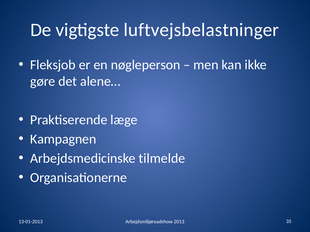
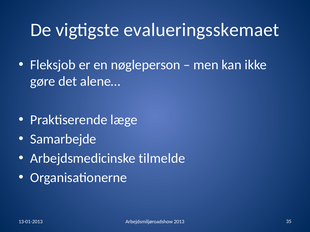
luftvejsbelastninger: luftvejsbelastninger -> evalueringsskemaet (201, 30)
Kampagnen: Kampagnen -> Samarbejde (63, 139)
